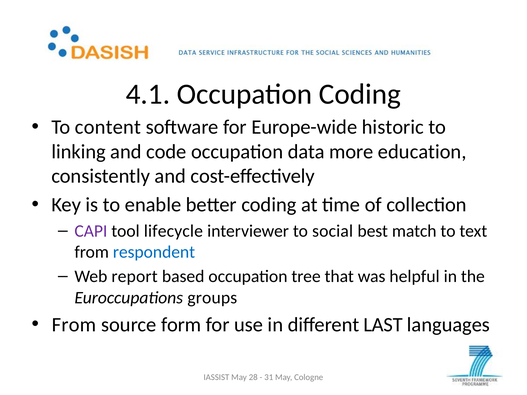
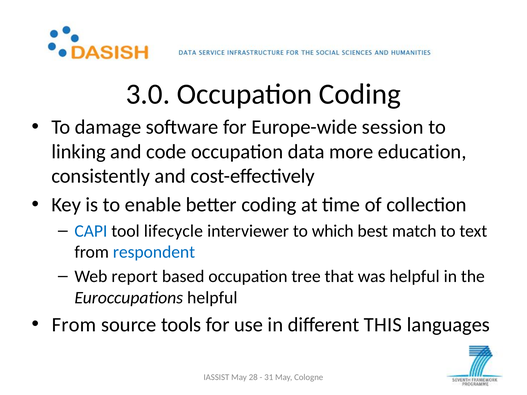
4.1: 4.1 -> 3.0 (148, 94)
content: content -> damage (108, 127)
historic: historic -> session (393, 127)
CAPI colour: purple -> blue (91, 231)
social: social -> which (333, 231)
Euroccupations groups: groups -> helpful (212, 298)
form: form -> tools (181, 325)
LAST: LAST -> THIS (383, 325)
